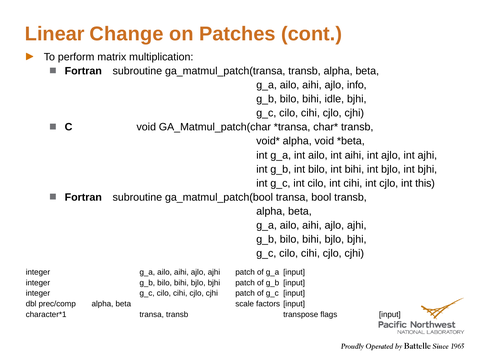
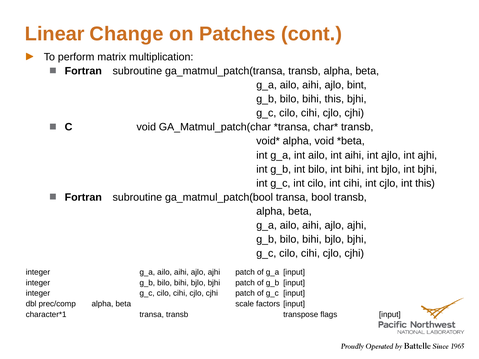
info: info -> bint (357, 85)
bihi idle: idle -> this (334, 99)
